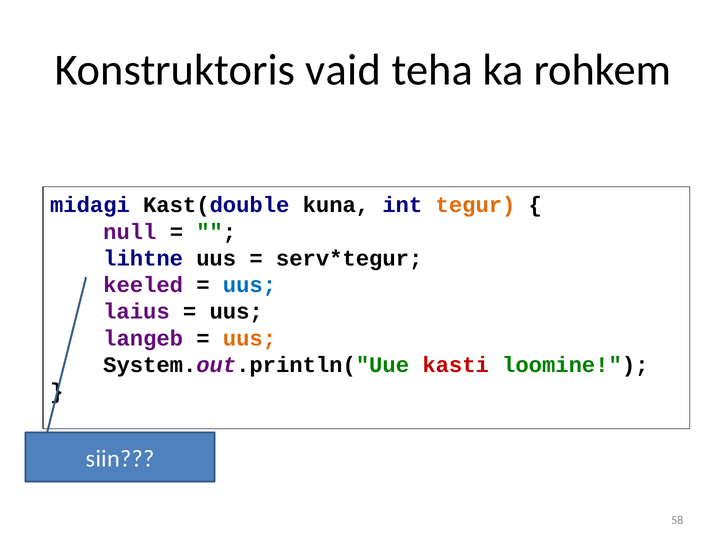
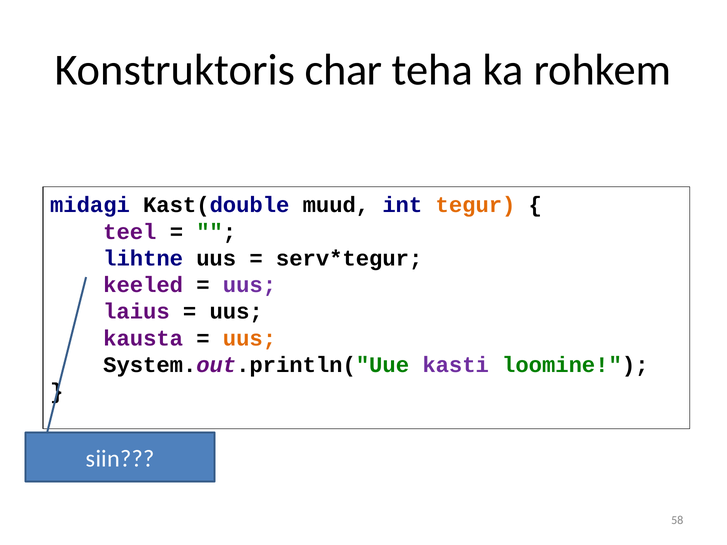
vaid: vaid -> char (344, 70)
kuna: kuna -> muud (336, 205)
null: null -> teel (130, 232)
uus colour: blue -> purple (249, 285)
langeb: langeb -> kausta (143, 338)
kasti colour: red -> purple (456, 365)
